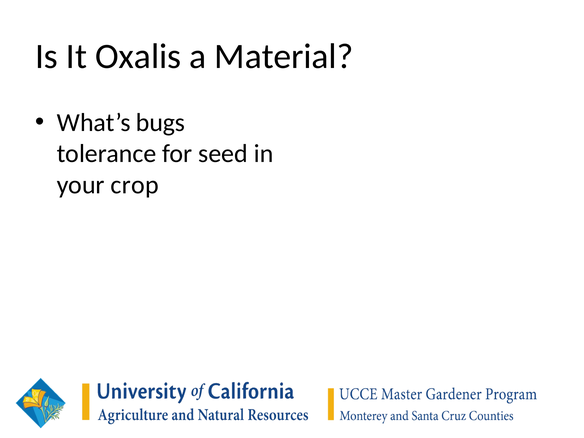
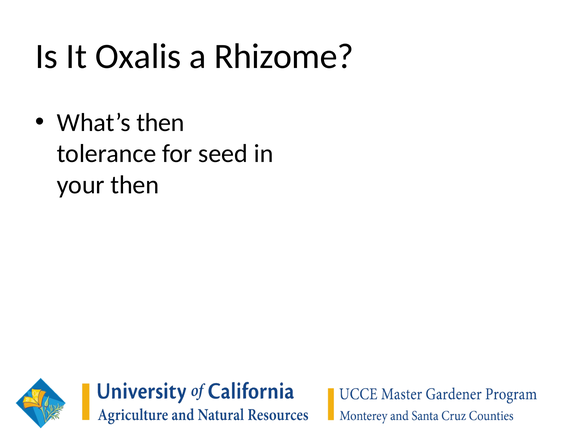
Material: Material -> Rhizome (284, 57)
What’s bugs: bugs -> then (160, 123)
your crop: crop -> then (135, 185)
